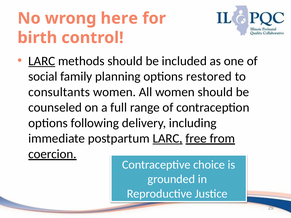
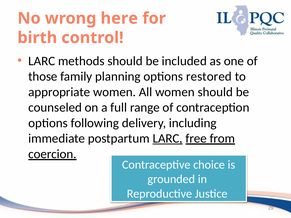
LARC underline: present -> none (42, 61)
social: social -> those (43, 77)
consultants: consultants -> appropriate (59, 92)
